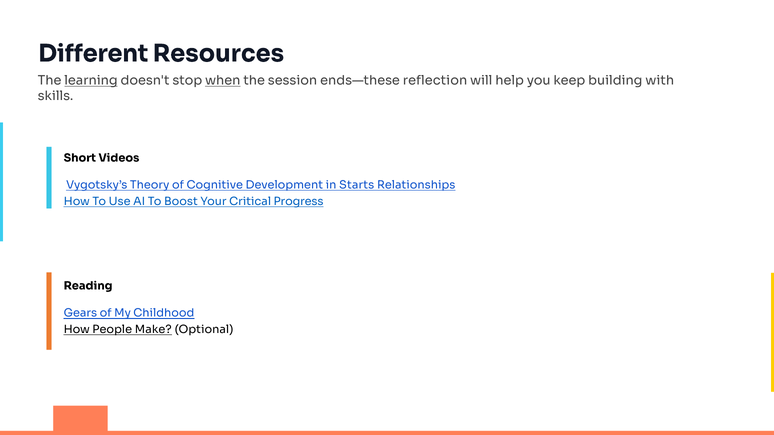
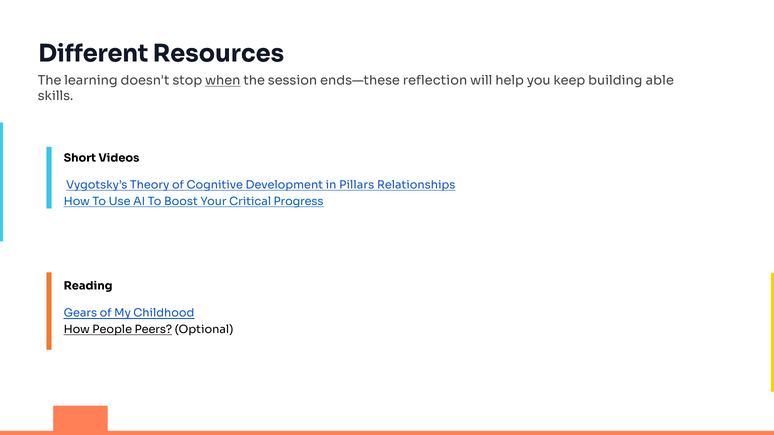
learning underline: present -> none (91, 81)
with: with -> able (660, 81)
Starts: Starts -> Pillars (357, 185)
Make: Make -> Peers (153, 330)
